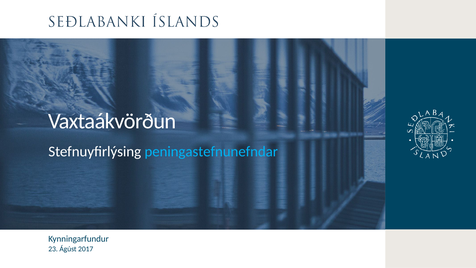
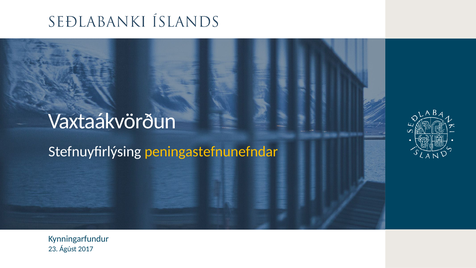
peningastefnunefndar colour: light blue -> yellow (211, 151)
